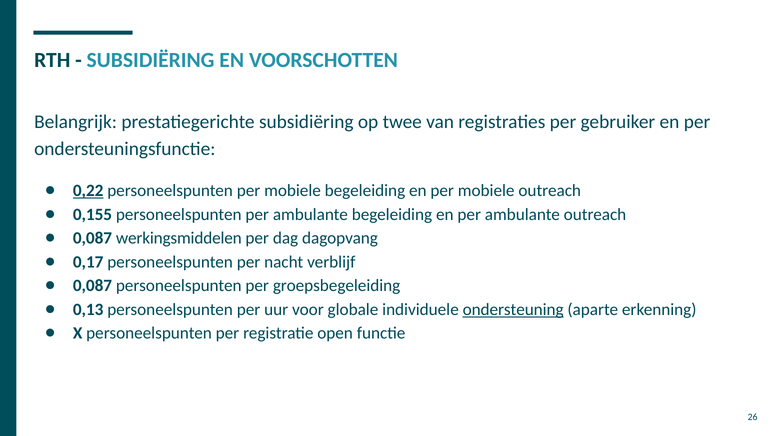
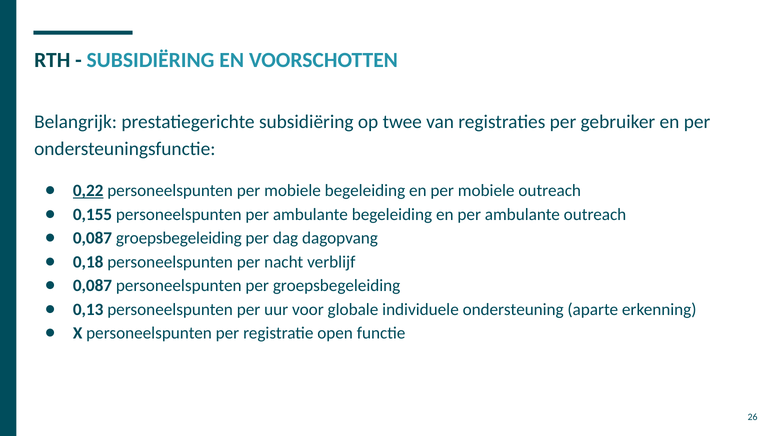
0,087 werkingsmiddelen: werkingsmiddelen -> groepsbegeleiding (179, 238)
0,17: 0,17 -> 0,18 (88, 262)
ondersteuning underline: present -> none (513, 309)
